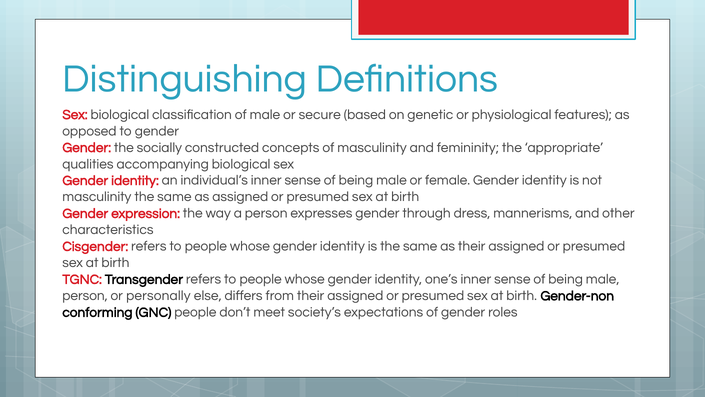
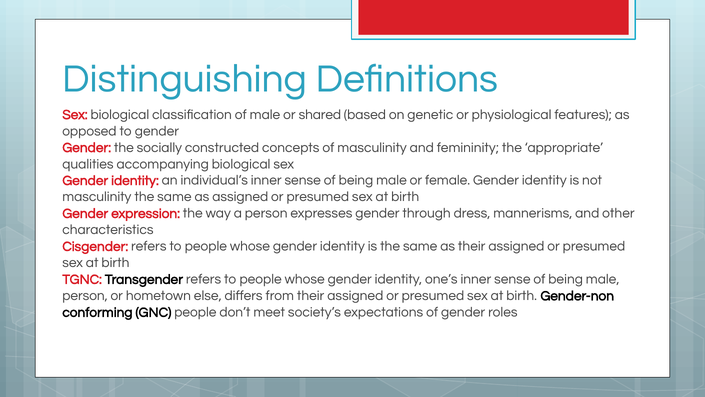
secure: secure -> shared (320, 114)
personally: personally -> hometown (158, 295)
